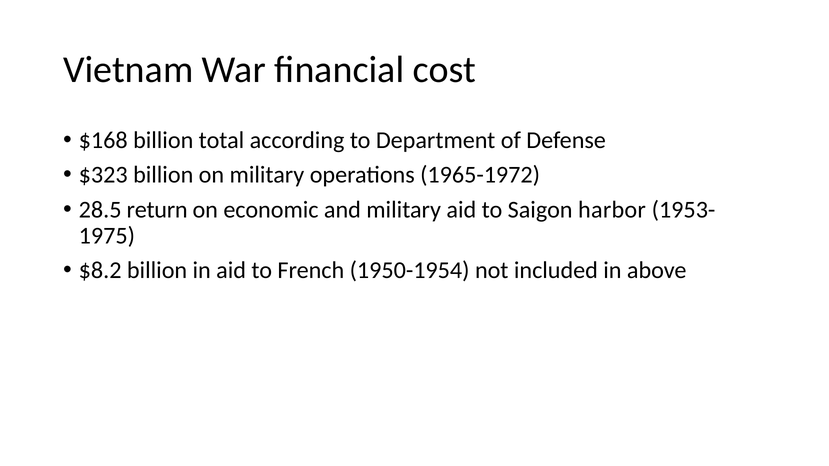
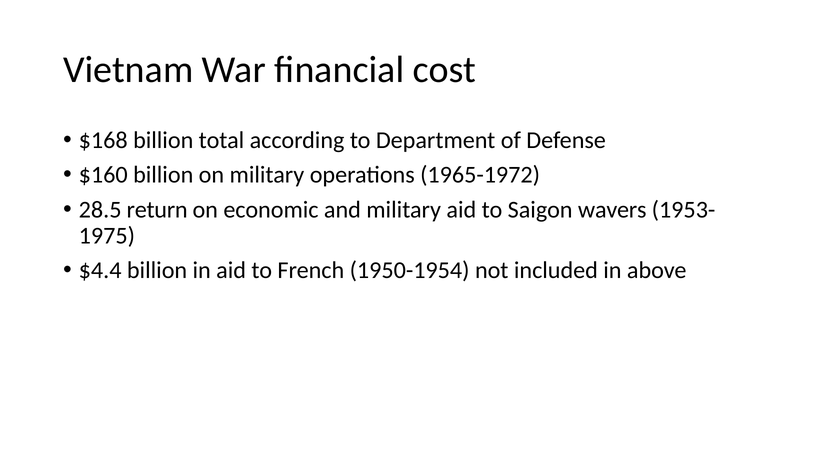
$323: $323 -> $160 (103, 175)
harbor: harbor -> wavers (612, 210)
$8.2: $8.2 -> $4.4 (100, 271)
